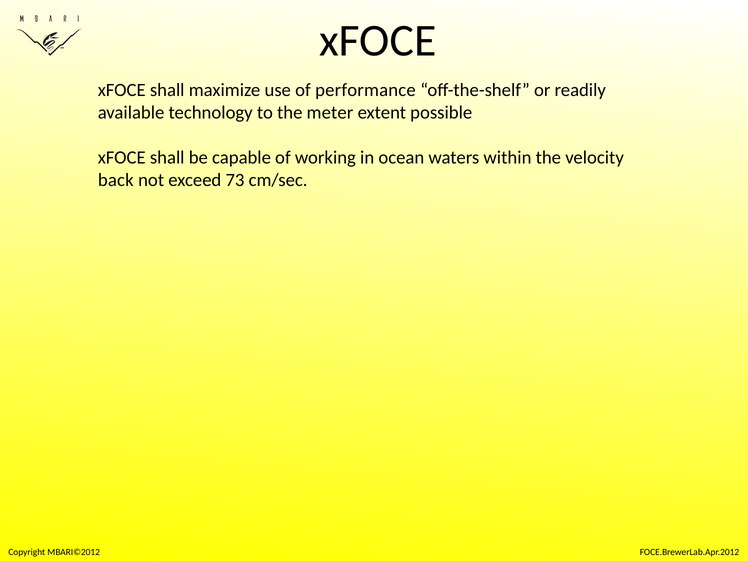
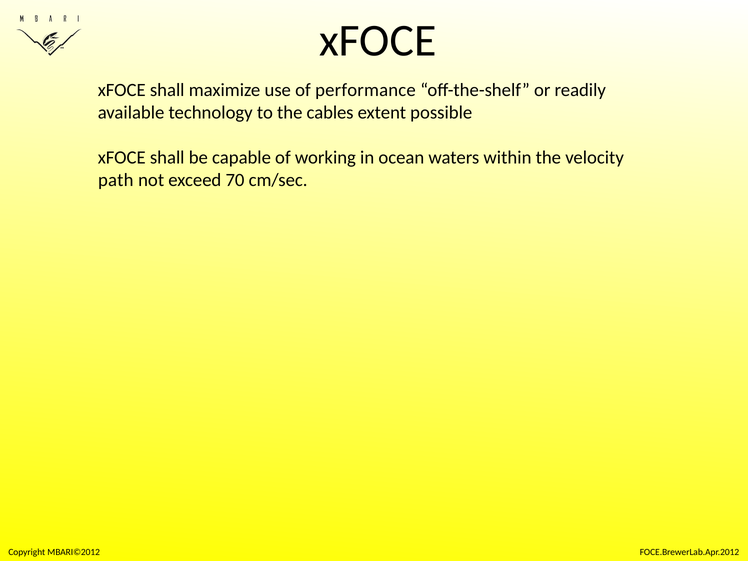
meter: meter -> cables (330, 113)
back: back -> path (116, 180)
73: 73 -> 70 (235, 180)
